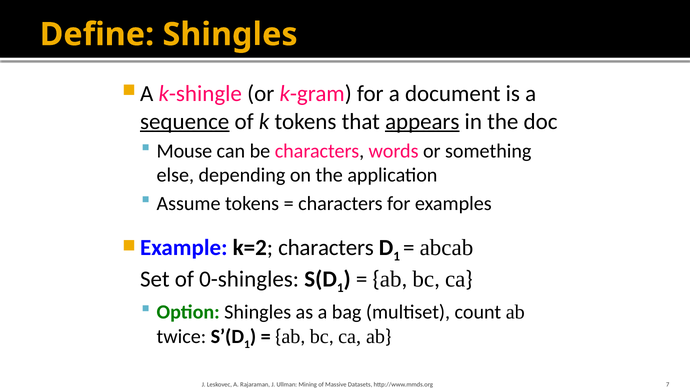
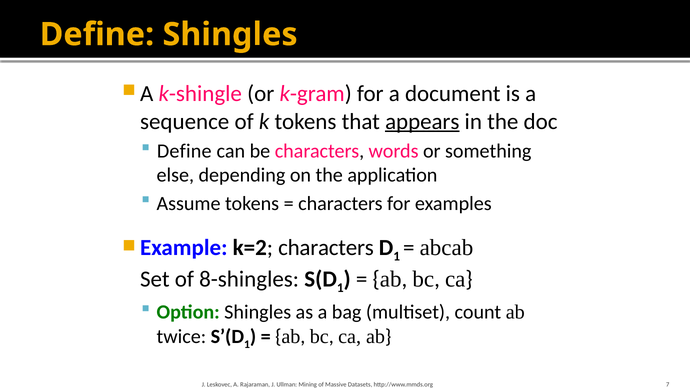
sequence underline: present -> none (185, 122)
Mouse: Mouse -> Define (184, 151)
0-shingles: 0-shingles -> 8-shingles (249, 279)
